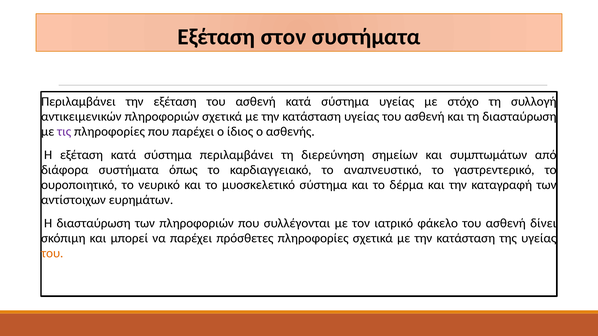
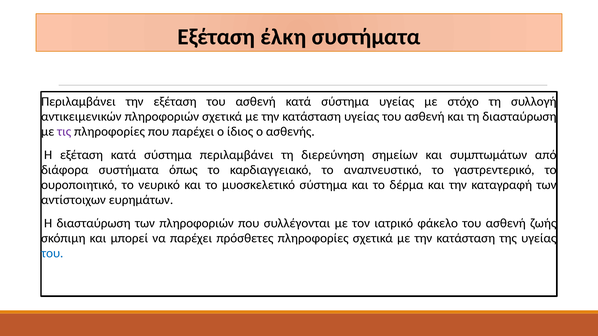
στον: στον -> έλκη (283, 37)
δίνει: δίνει -> ζωής (543, 224)
του colour: orange -> blue (52, 253)
